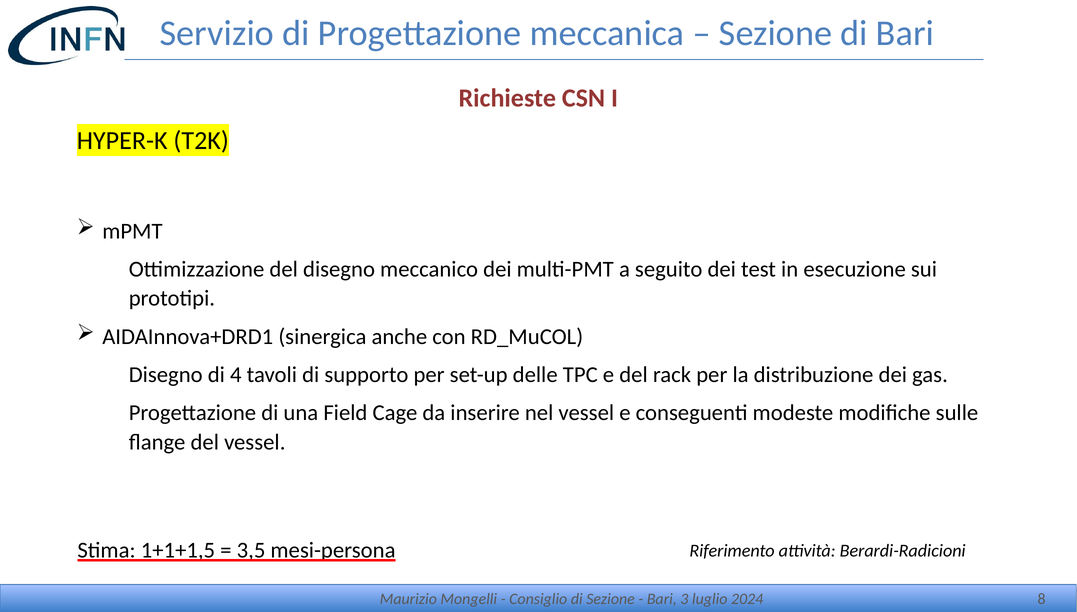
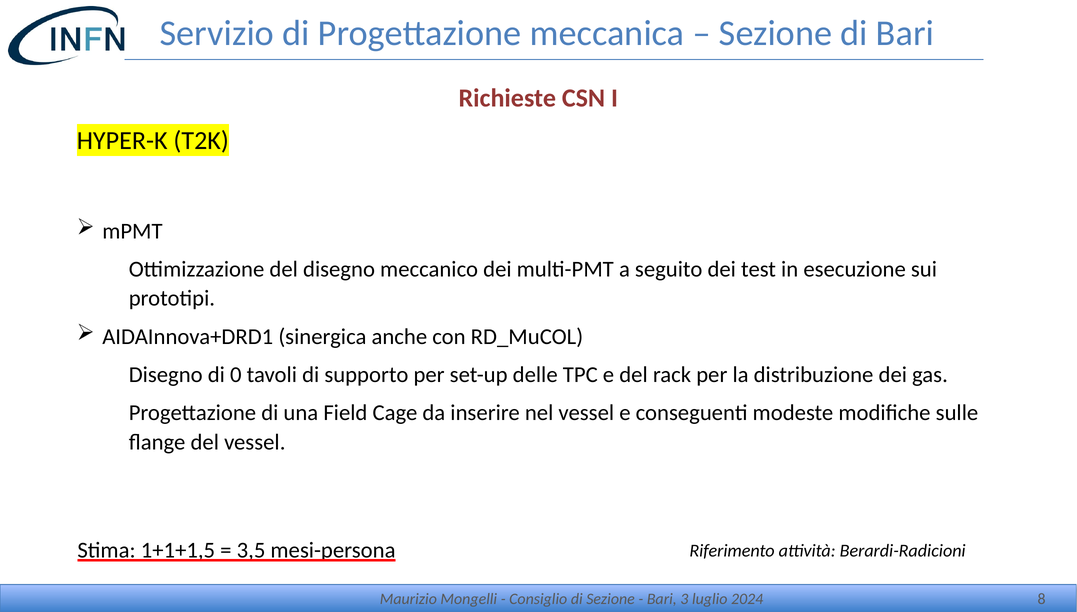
4: 4 -> 0 (236, 375)
